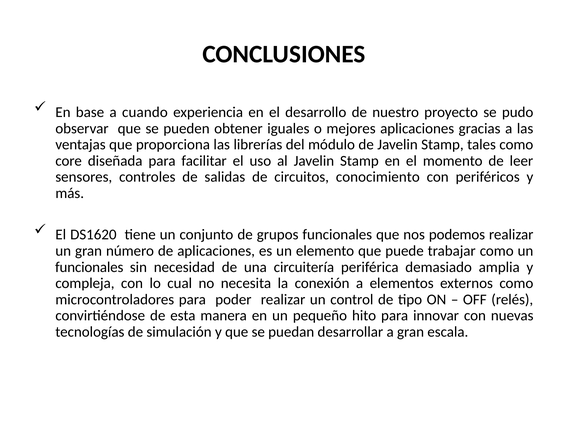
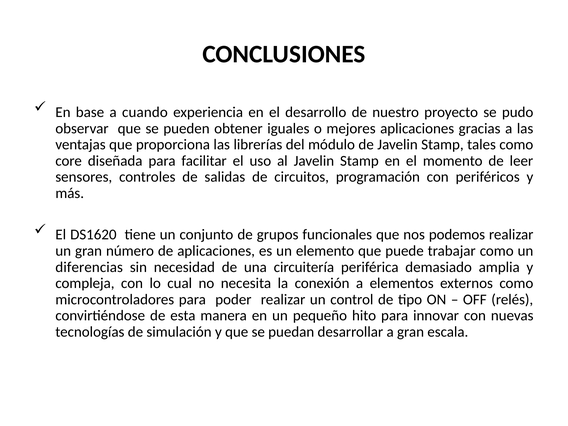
conocimiento: conocimiento -> programación (378, 177)
funcionales: funcionales -> diferencias (89, 267)
